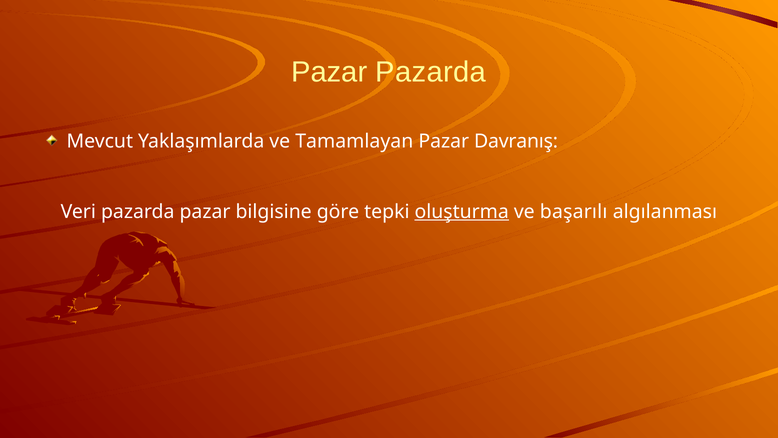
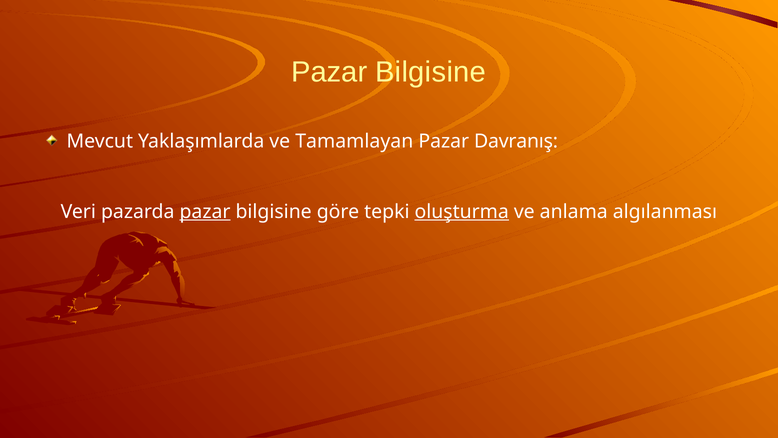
Pazarda: Pazarda -> Bilgisine (431, 72)
pazar underline: none -> present (205, 211)
başarılı: başarılı -> anlama (574, 211)
